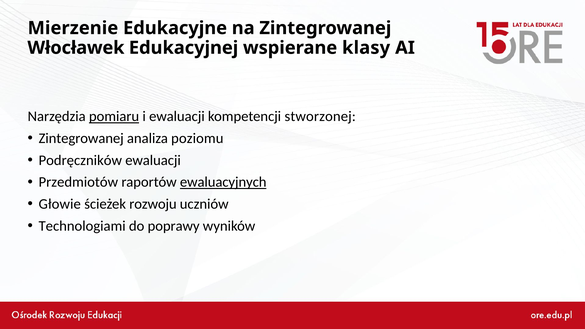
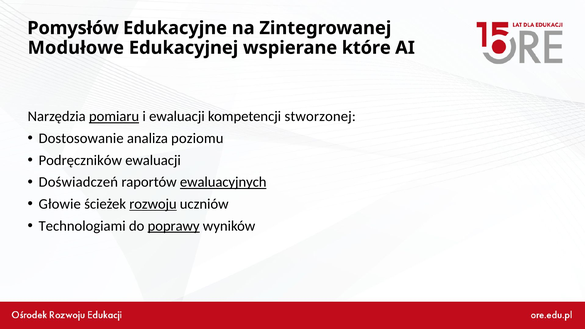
Mierzenie: Mierzenie -> Pomysłów (73, 28)
Włocławek: Włocławek -> Modułowe (76, 48)
klasy: klasy -> które (366, 48)
Zintegrowanej: Zintegrowanej -> Dostosowanie (81, 138)
Przedmiotów: Przedmiotów -> Doświadczeń (78, 182)
rozwoju underline: none -> present (153, 204)
poprawy underline: none -> present (174, 226)
